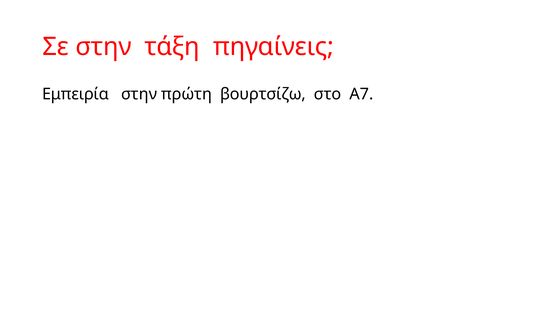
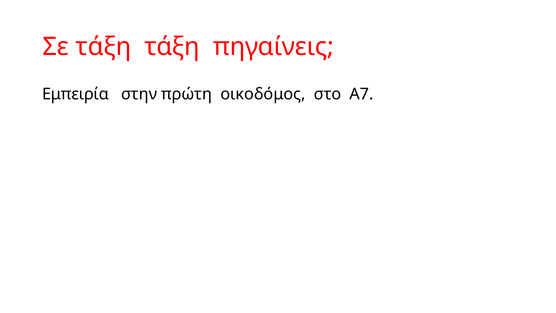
Σε στην: στην -> τάξη (103, 47)
βουρτσίζω: βουρτσίζω -> οικοδόμος (263, 94)
